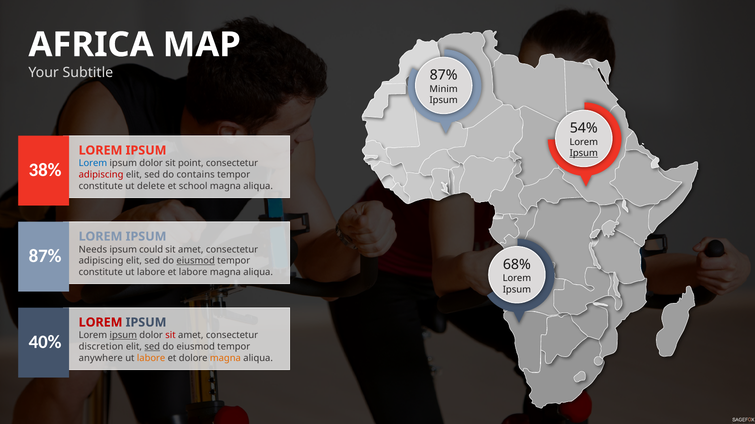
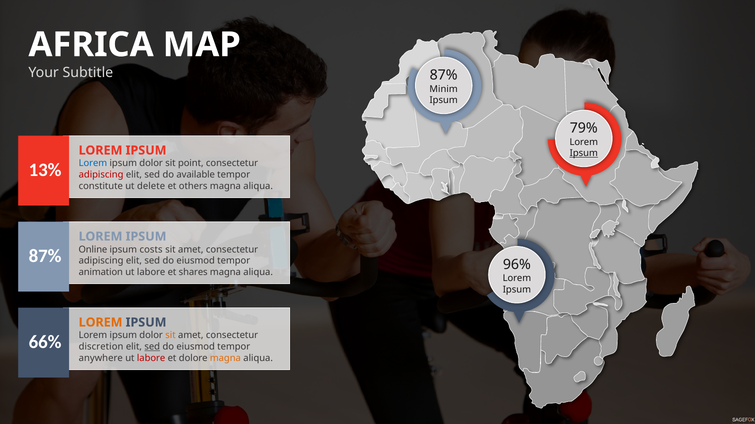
54%: 54% -> 79% (584, 128)
38%: 38% -> 13% (45, 170)
contains: contains -> available (196, 175)
school: school -> others (193, 186)
Needs: Needs -> Online (93, 250)
could: could -> costs (151, 250)
eiusmod underline: present -> none (196, 261)
68%: 68% -> 96% (517, 265)
constitute: constitute -> animation (101, 272)
et labore: labore -> shares (193, 272)
LOREM colour: red -> orange (101, 323)
ipsum underline: present -> none (123, 336)
sit colour: red -> orange (171, 336)
40%: 40% -> 66% (45, 343)
labore colour: orange -> red (151, 359)
